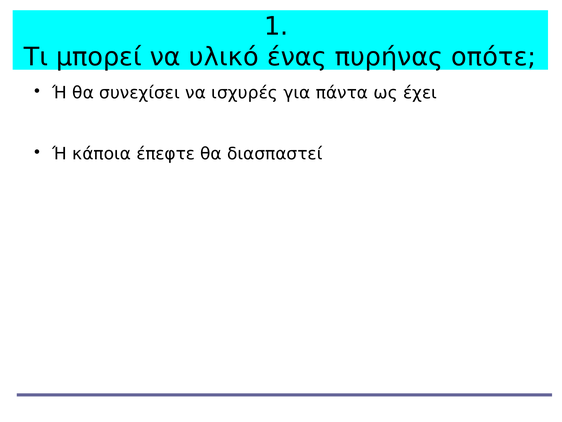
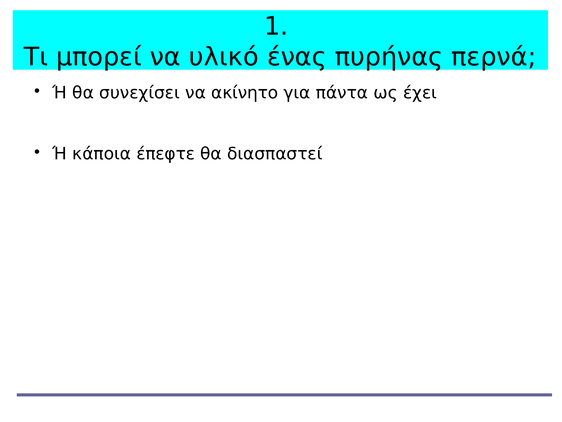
oπότε: oπότε -> περνά (494, 57)
ισχυρές: ισχυρές -> ακίνητο (245, 93)
